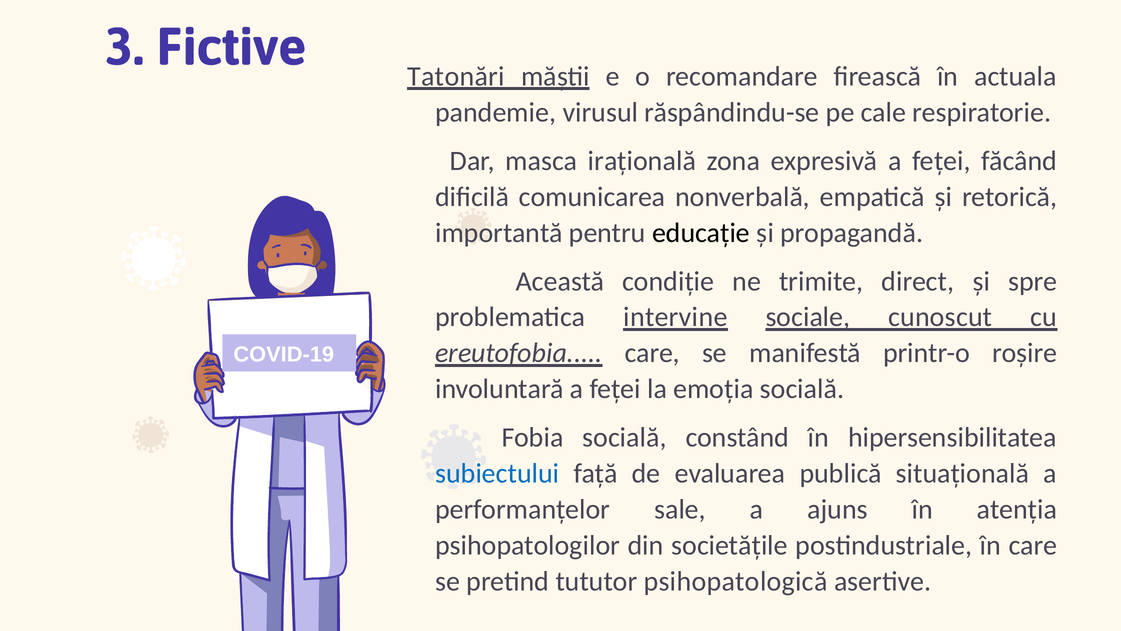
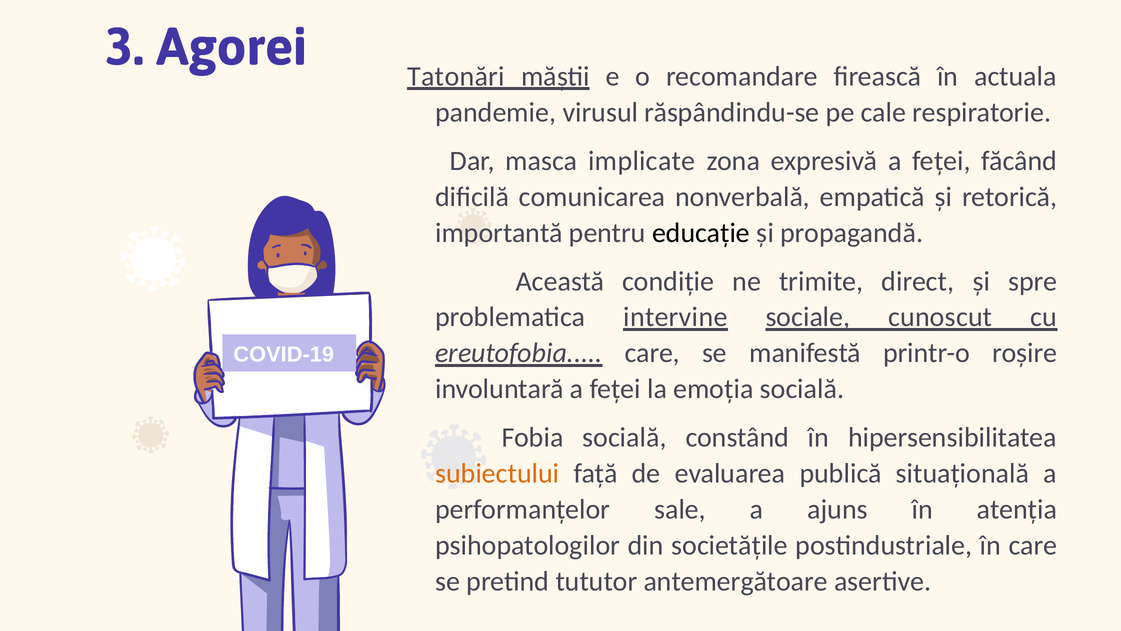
Fictive: Fictive -> Agorei (232, 47)
irațională: irațională -> implicate (642, 161)
subiectului colour: blue -> orange (497, 473)
psihopatologică: psihopatologică -> antemergătoare (736, 581)
